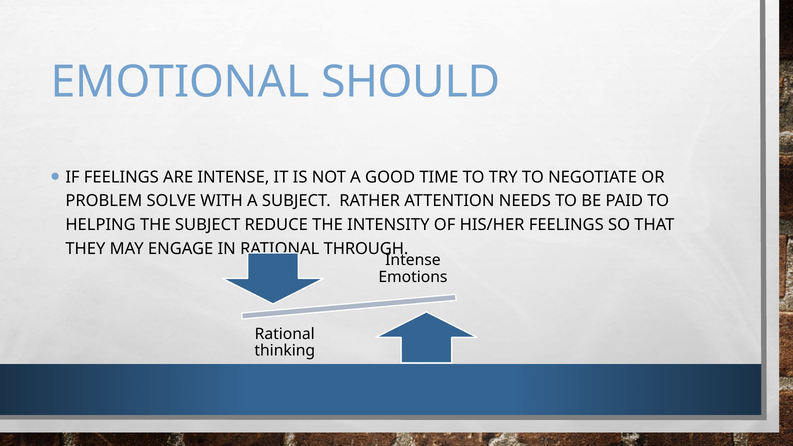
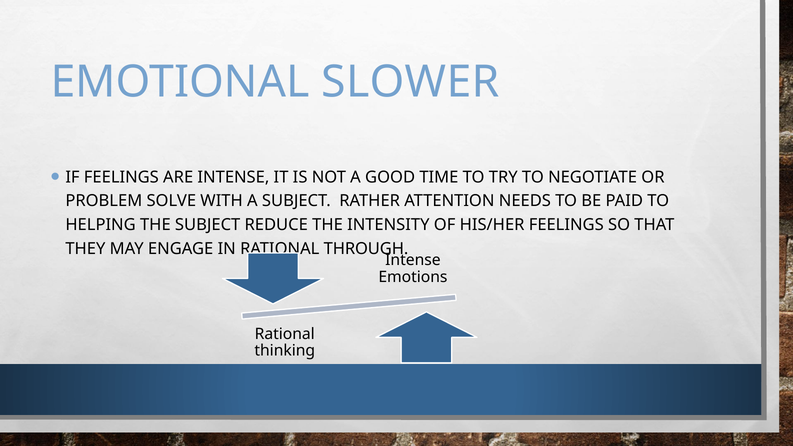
SHOULD: SHOULD -> SLOWER (410, 82)
